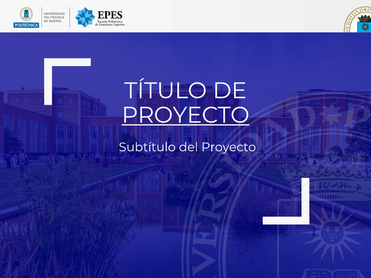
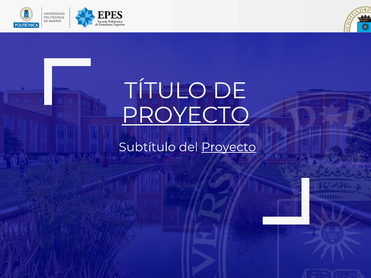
Proyecto underline: none -> present (229, 147)
